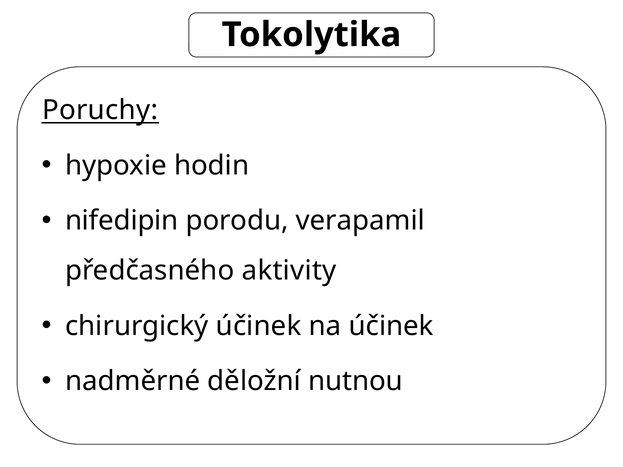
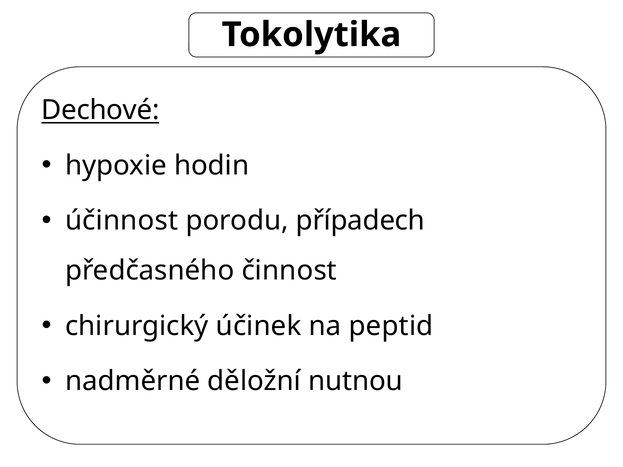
Poruchy: Poruchy -> Dechové (100, 110)
nifedipin: nifedipin -> účinnost (122, 221)
verapamil: verapamil -> případech (360, 221)
aktivity: aktivity -> činnost (289, 271)
na účinek: účinek -> peptid (391, 326)
